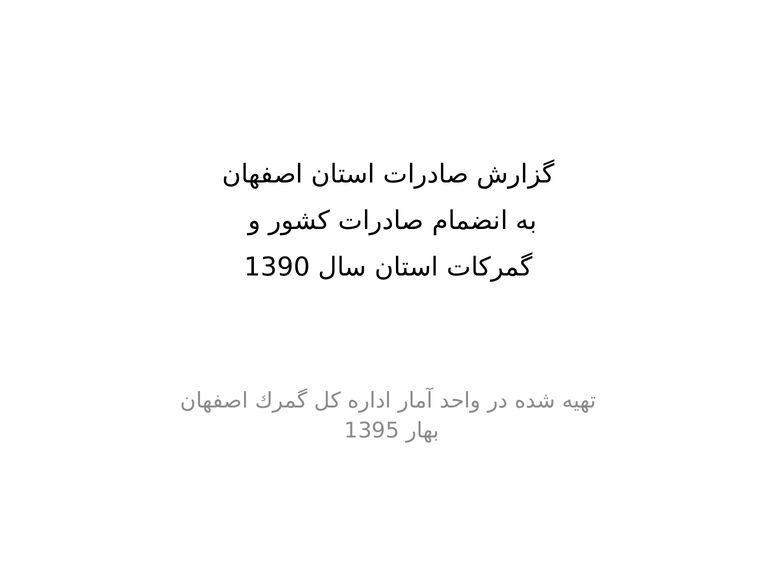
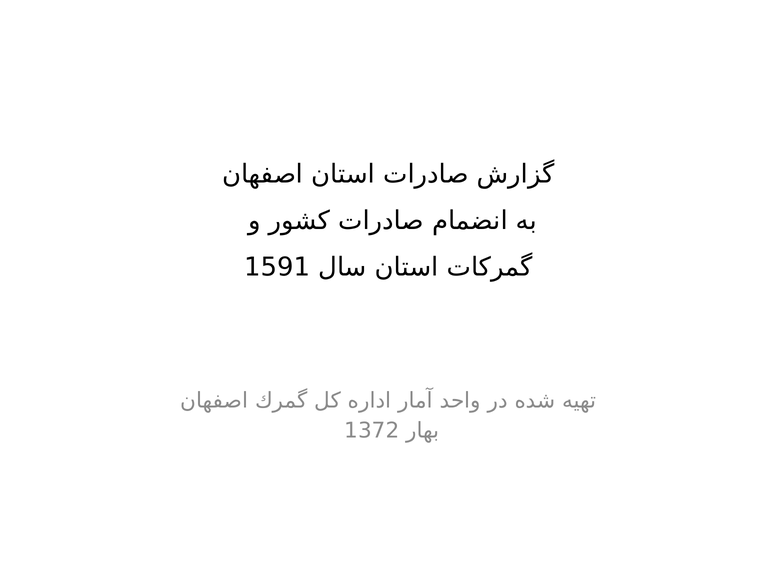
1390: 1390 -> 1591 (277, 267)
1395: 1395 -> 1372 (372, 431)
